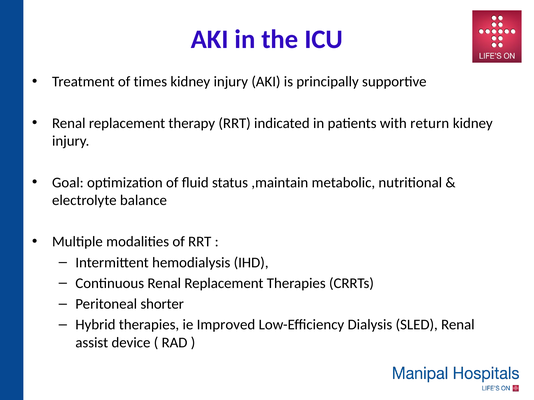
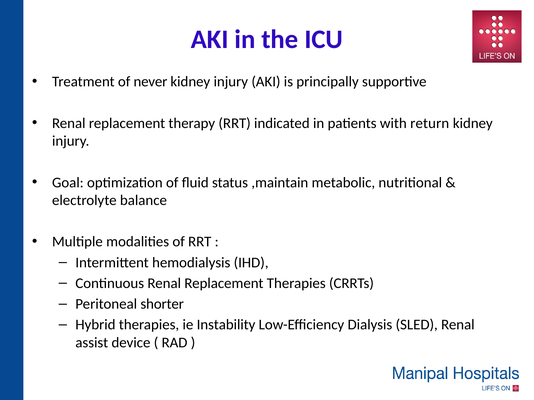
times: times -> never (150, 82)
Improved: Improved -> Instability (226, 325)
